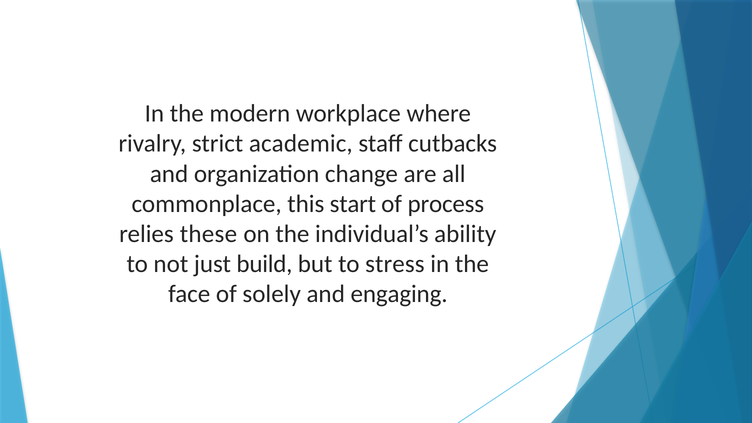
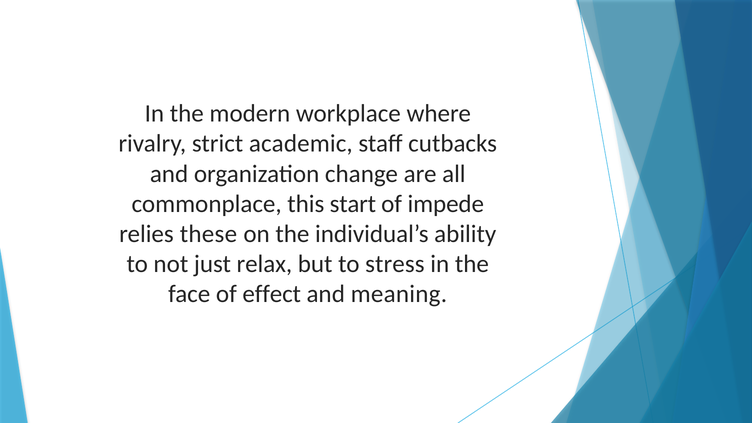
process: process -> impede (446, 204)
build: build -> relax (264, 264)
solely: solely -> effect (272, 294)
engaging: engaging -> meaning (399, 294)
